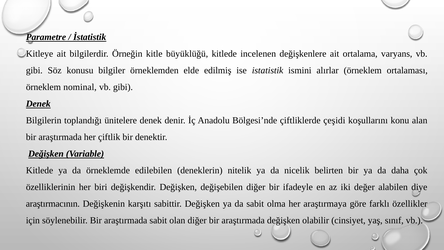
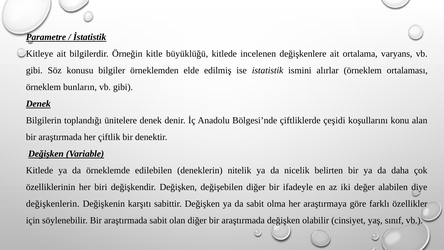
nominal: nominal -> bunların (80, 87)
araştırmacının: araştırmacının -> değişkenlerin (53, 204)
